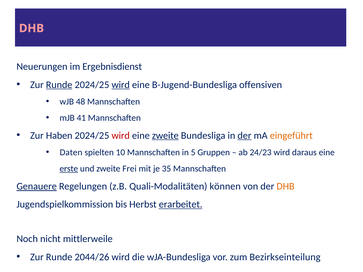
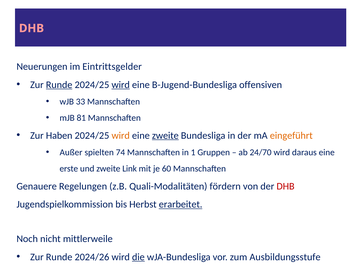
Ergebnisdienst: Ergebnisdienst -> Eintrittsgelder (112, 67)
48: 48 -> 33 (81, 102)
41: 41 -> 81 (81, 118)
wird colour: red -> orange (121, 136)
der underline: present -> none (244, 136)
Daten: Daten -> Außer (71, 152)
10: 10 -> 74 (120, 152)
5: 5 -> 1 (193, 152)
24/23: 24/23 -> 24/70 (261, 152)
erste underline: present -> none (69, 169)
Frei: Frei -> Link (130, 169)
35: 35 -> 60 (166, 169)
Genauere underline: present -> none (37, 186)
können: können -> fördern (225, 186)
DHB colour: orange -> red (286, 186)
2044/26: 2044/26 -> 2024/26 (92, 257)
die underline: none -> present (138, 257)
Bezirkseinteilung: Bezirkseinteilung -> Ausbildungsstufe (285, 257)
